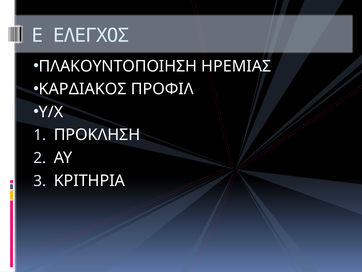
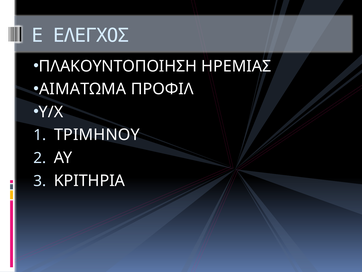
ΚΑΡΔΙΑΚΟΣ: ΚΑΡΔΙΑΚΟΣ -> ΑΙΜΑΤΩΜΑ (83, 89)
ΠΡΟΚΛΗΣΗ: ΠΡΟΚΛΗΣΗ -> ΤΡΙΜΗΝΟΥ (97, 135)
